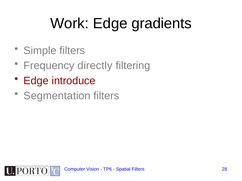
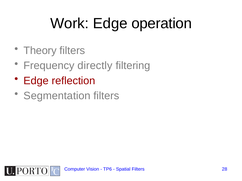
gradients: gradients -> operation (162, 23)
Simple: Simple -> Theory (40, 51)
introduce: introduce -> reflection (74, 81)
